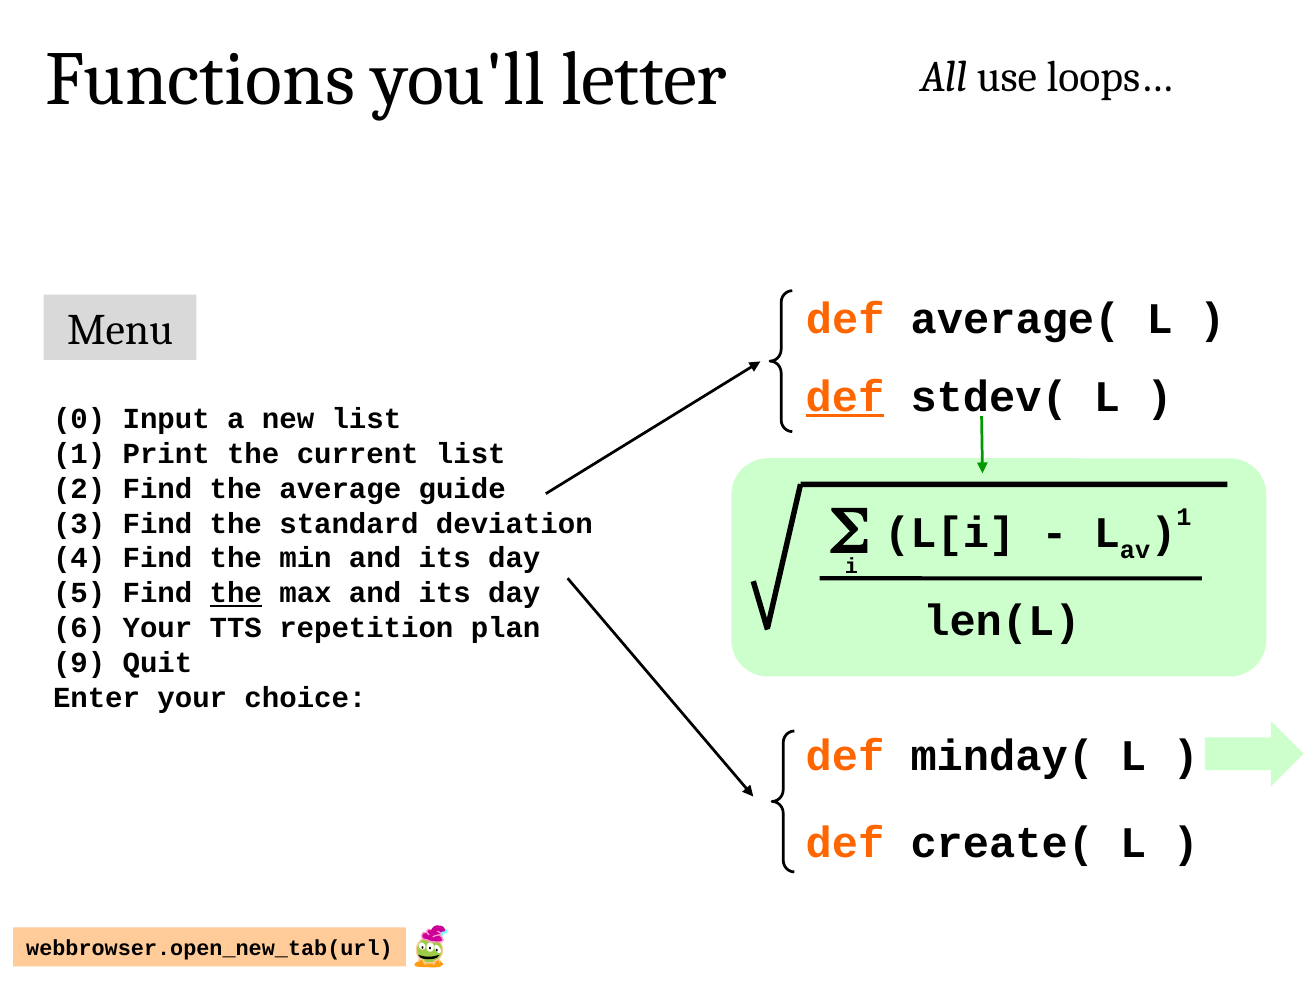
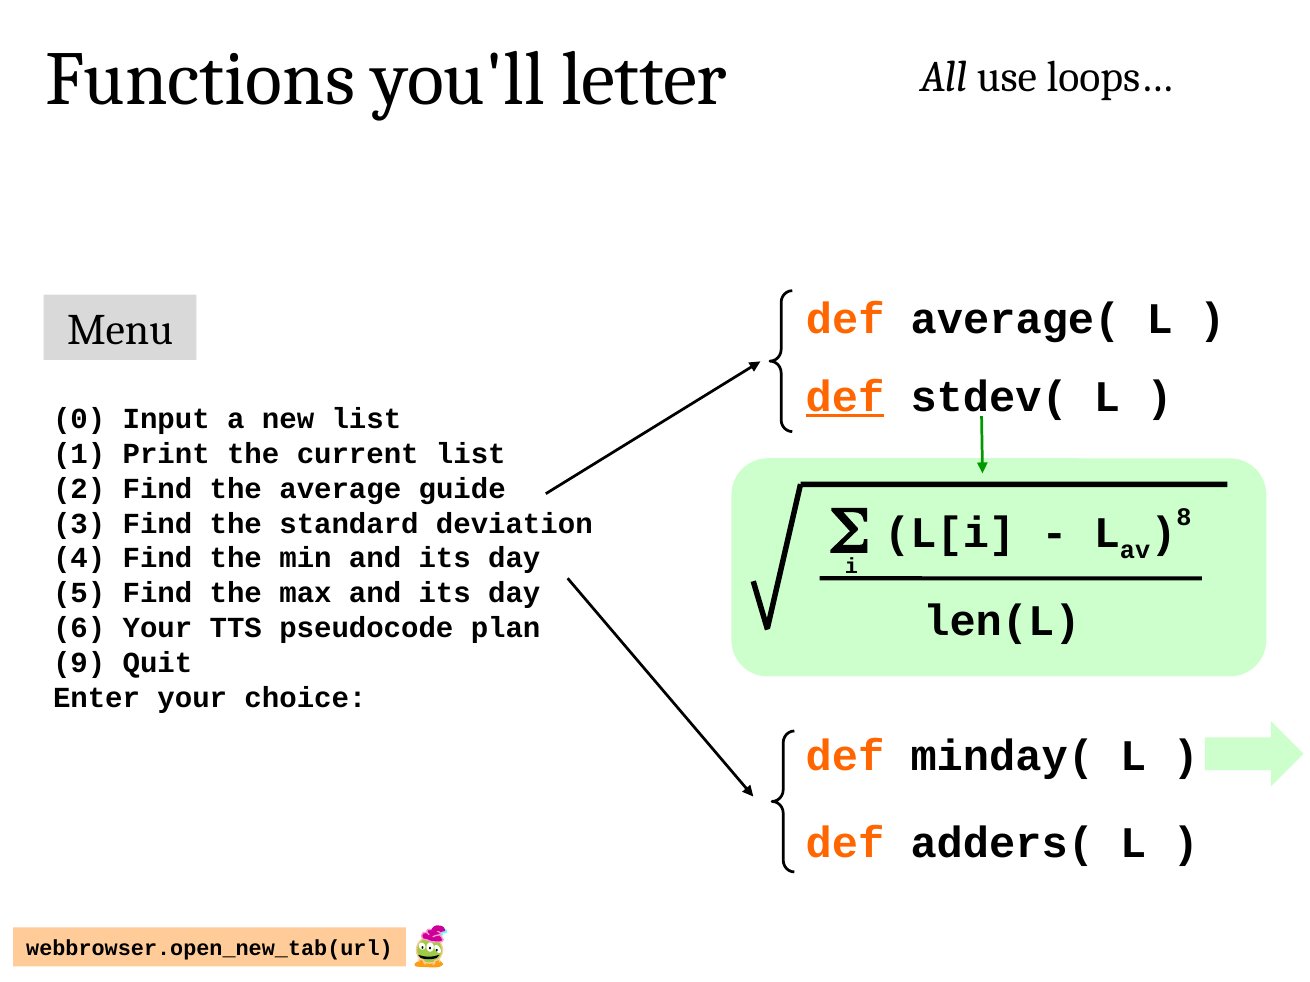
1: 1 -> 8 (1184, 517)
the underline: present -> none (236, 594)
repetition: repetition -> pseudocode (366, 628)
create(: create( -> adders( (1002, 843)
